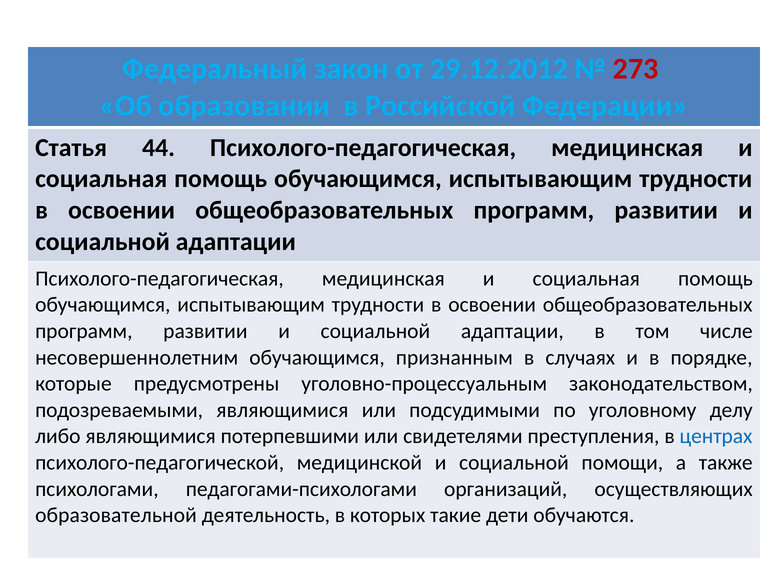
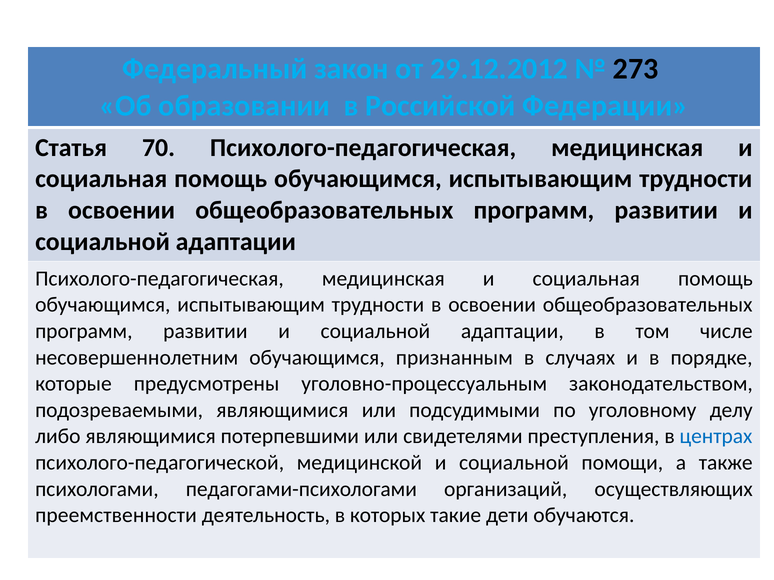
273 colour: red -> black (636, 69)
44: 44 -> 70 (159, 148)
образовательной: образовательной -> преемственности (116, 516)
